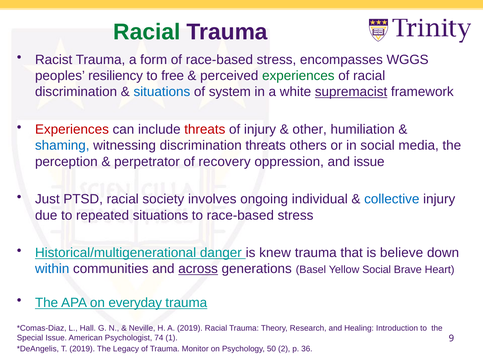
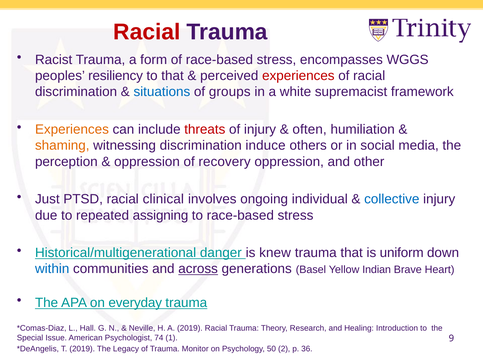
Racial colour: green -> red (147, 32)
to free: free -> that (173, 76)
experiences colour: green -> red (298, 76)
system: system -> groups (230, 92)
supremacist underline: present -> none (351, 92)
Experiences colour: red -> orange (72, 129)
other: other -> often (310, 129)
shaming colour: blue -> orange (62, 146)
discrimination threats: threats -> induce (266, 146)
perpetrator: perpetrator -> oppression (147, 162)
and issue: issue -> other (369, 162)
society: society -> clinical (163, 199)
repeated situations: situations -> assigning (160, 215)
believe: believe -> uniform (402, 253)
Yellow Social: Social -> Indian (377, 270)
